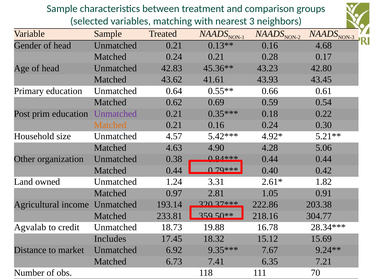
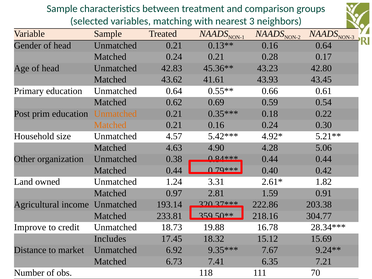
0.16 4.68: 4.68 -> 0.64 (324, 45)
Unmatched colour: purple -> orange (115, 114)
1.05: 1.05 -> 1.59 (270, 193)
Agvalab: Agvalab -> Improve (30, 227)
